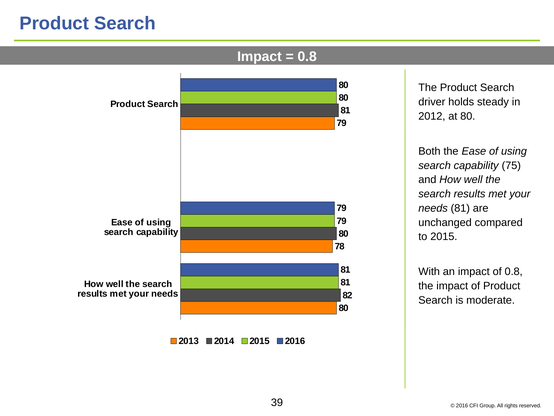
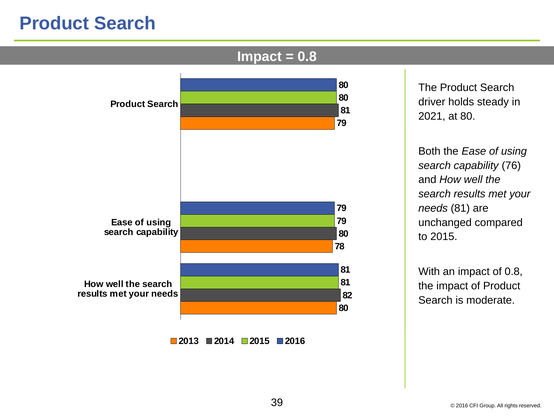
2012: 2012 -> 2021 (432, 116)
75: 75 -> 76 (511, 165)
